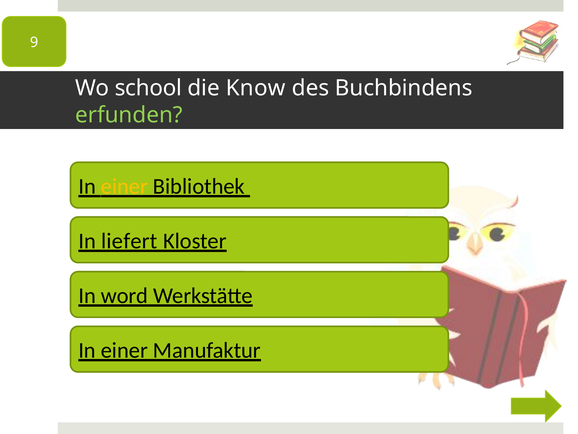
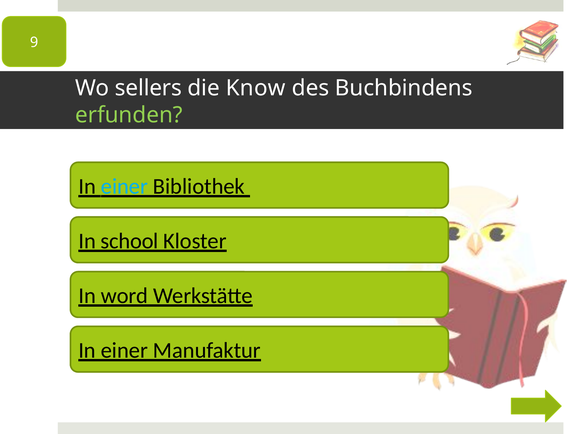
school: school -> sellers (148, 88)
einer colour: yellow -> light blue (124, 186)
liefert: liefert -> school (130, 241)
